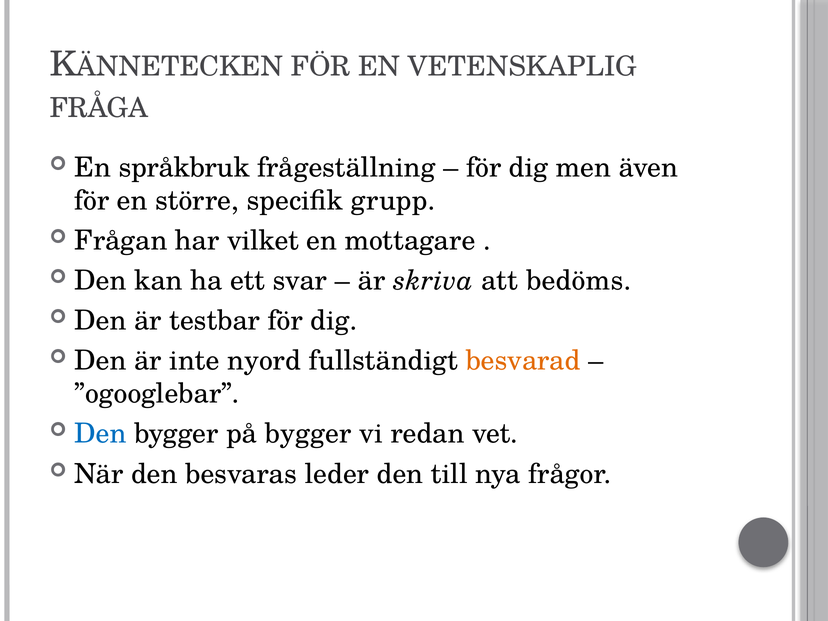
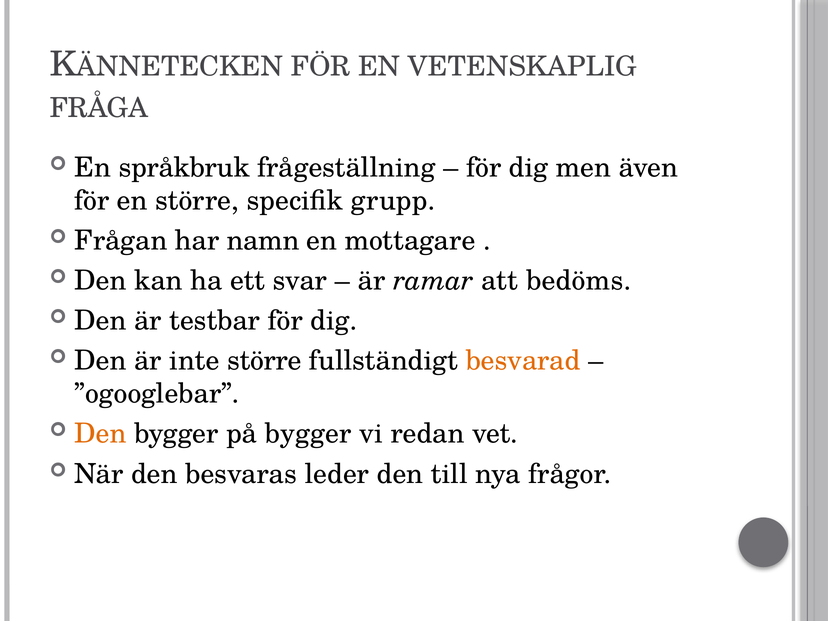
vilket: vilket -> namn (263, 241)
skriva: skriva -> ramar (433, 281)
inte nyord: nyord -> större (264, 361)
Den colour: blue -> orange (100, 434)
